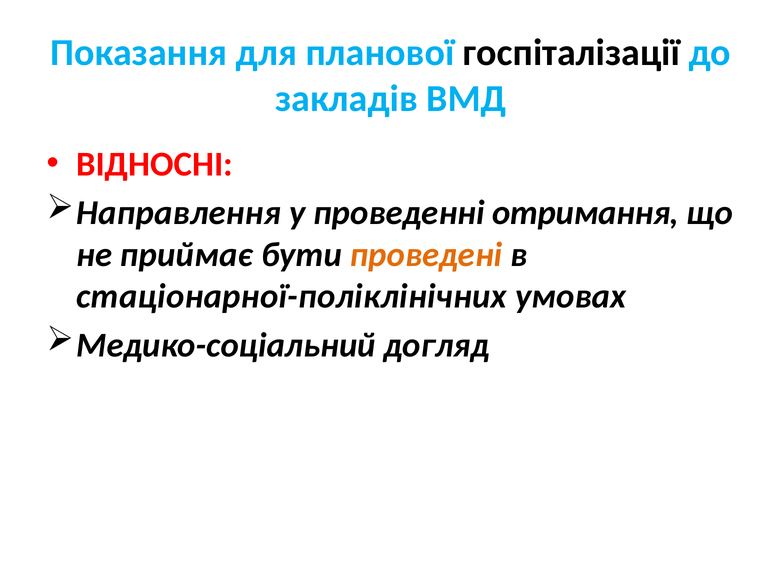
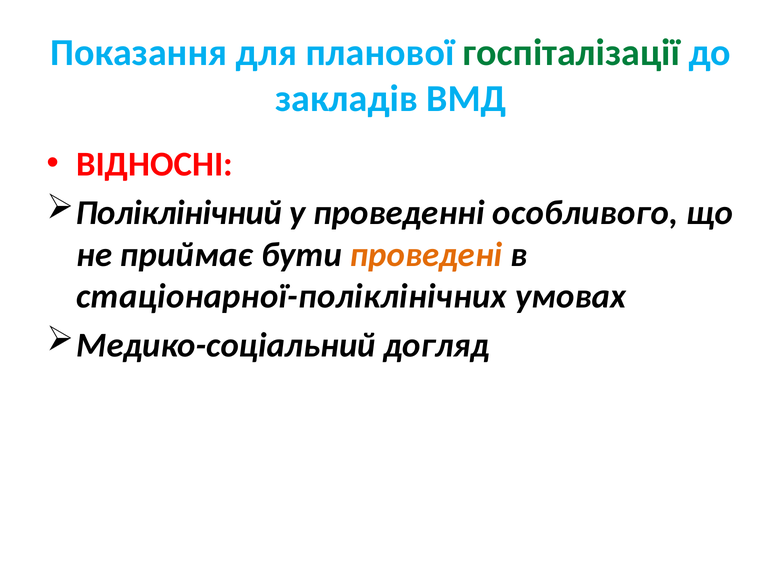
госпіталізації colour: black -> green (572, 53)
Направлення: Направлення -> Поліклінічний (179, 213)
отримання: отримання -> особливого (585, 213)
